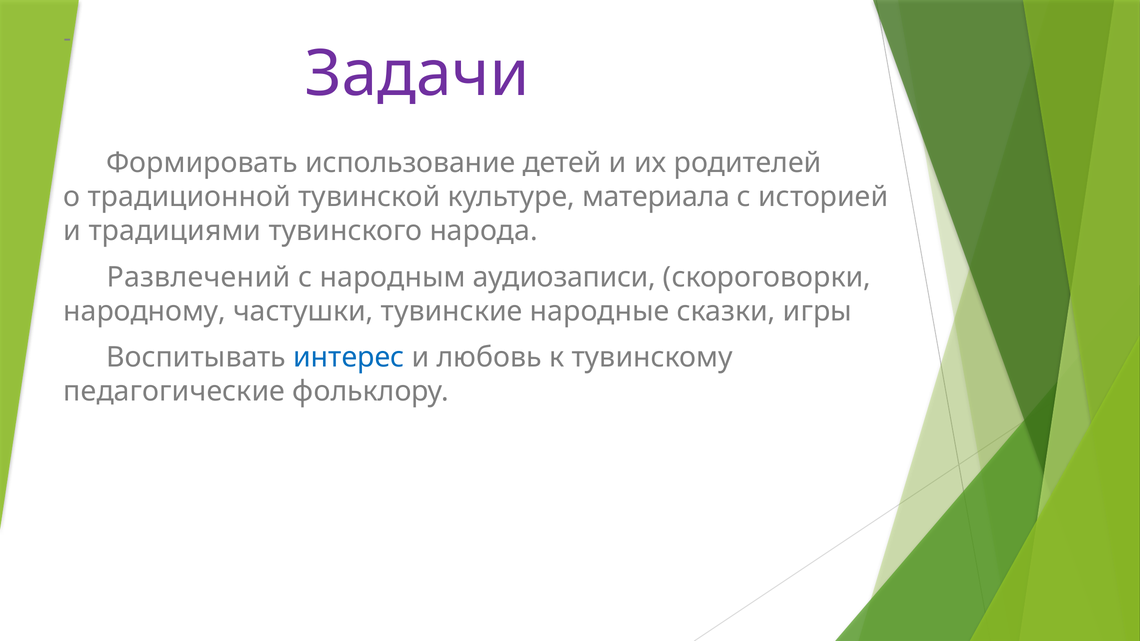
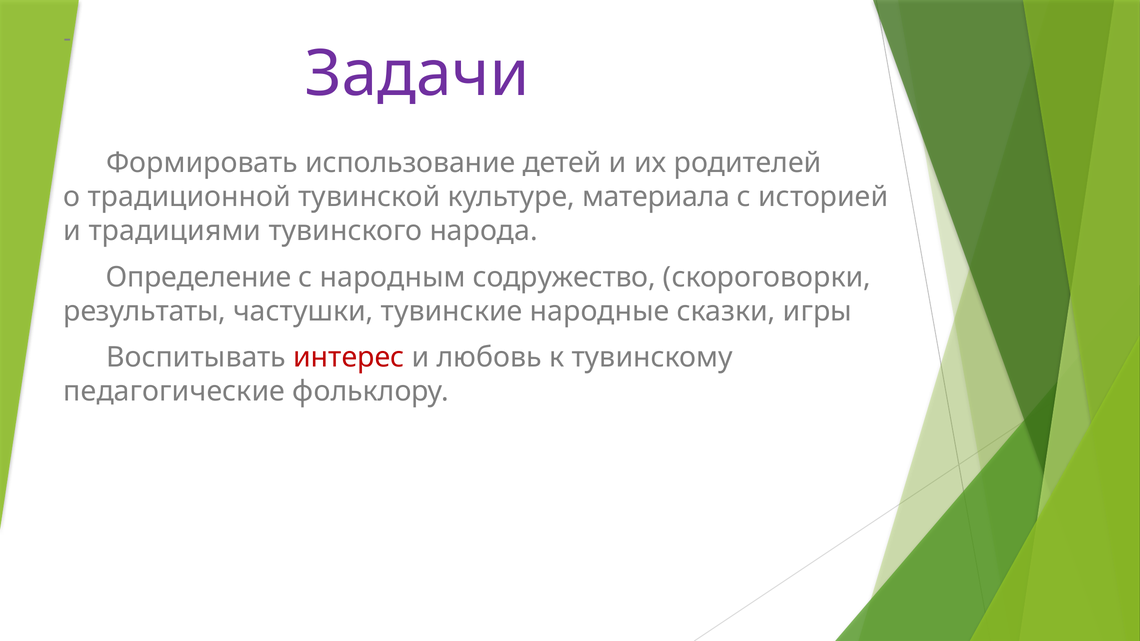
Развлечений: Развлечений -> Определение (199, 277)
аудиозаписи: аудиозаписи -> содружество (564, 277)
народному: народному -> результаты (145, 311)
интерес colour: blue -> red (349, 358)
